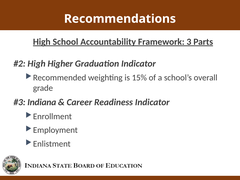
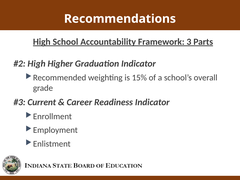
Indiana: Indiana -> Current (42, 102)
